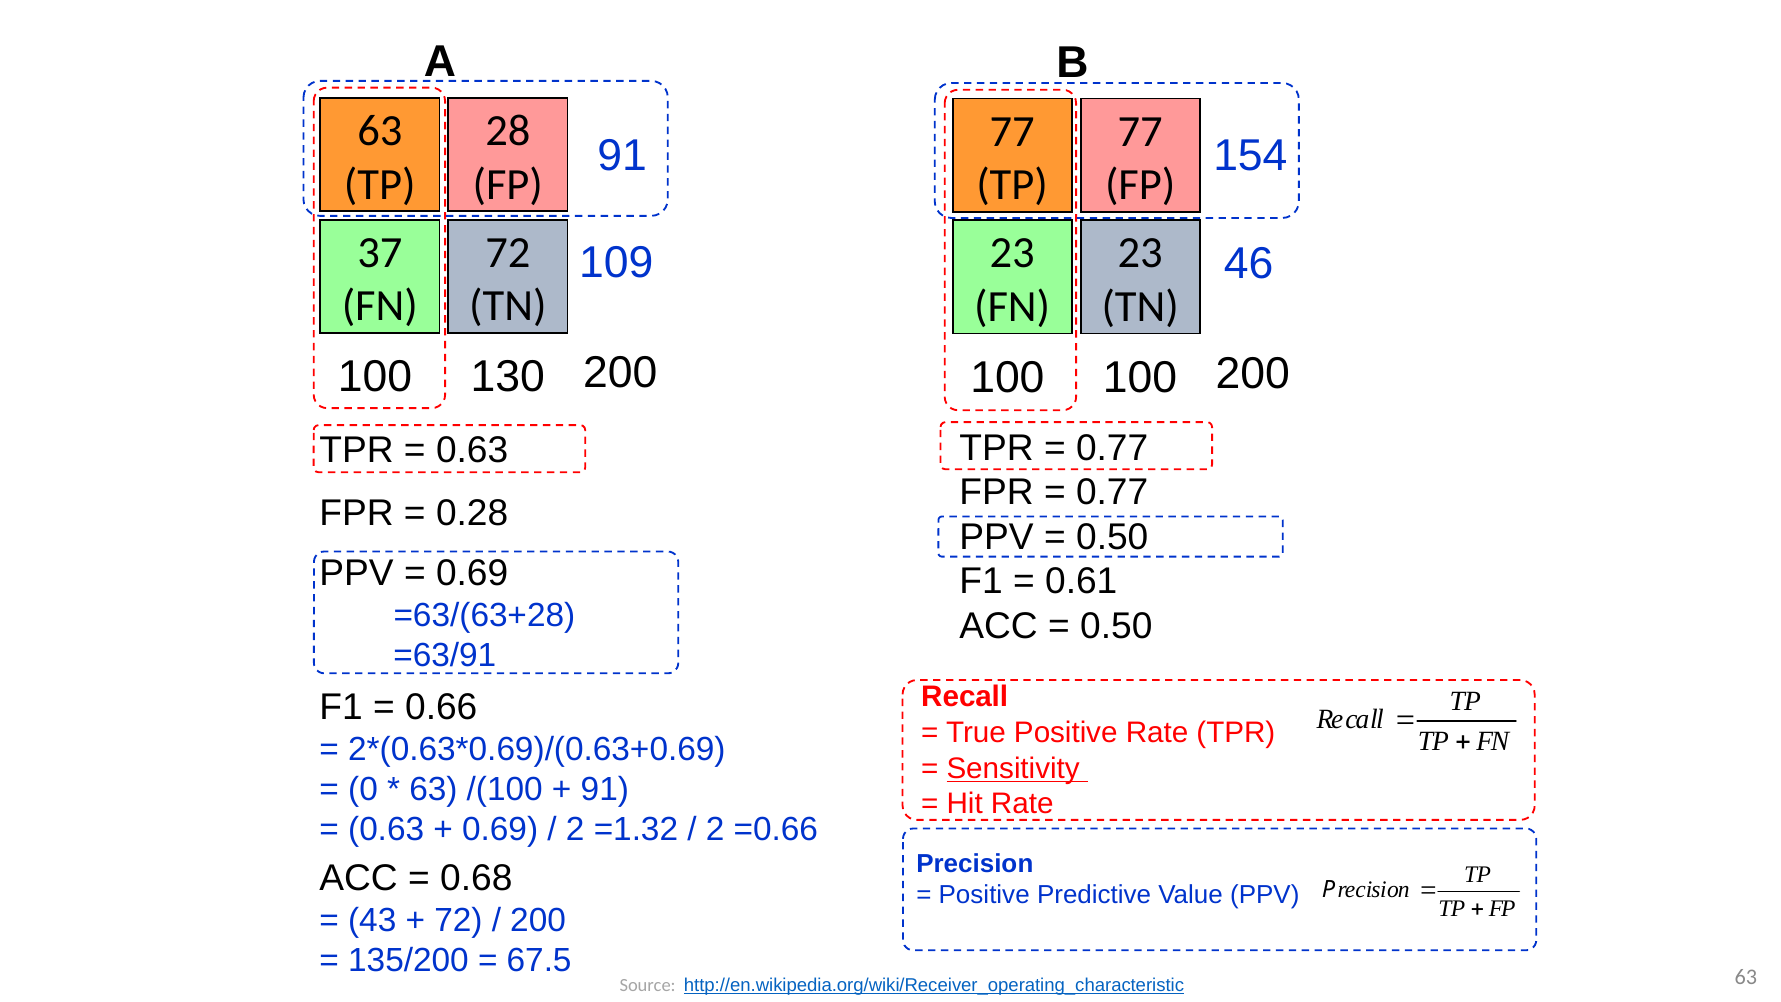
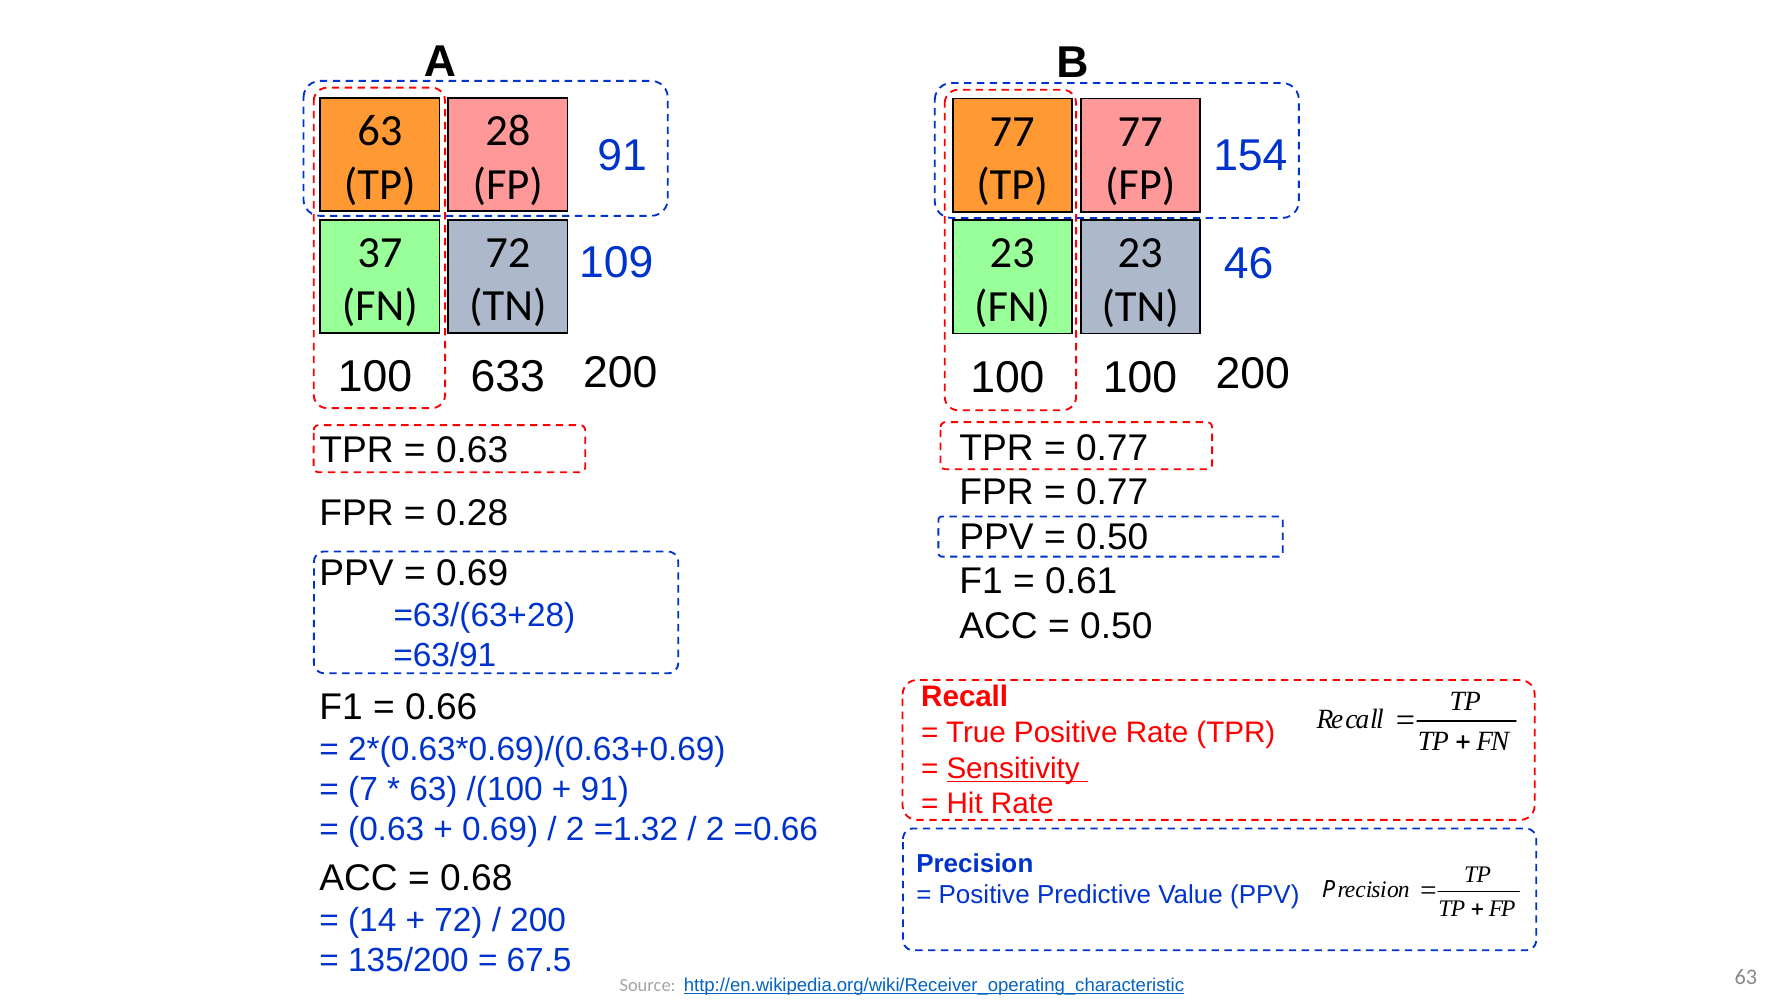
130: 130 -> 633 (508, 377)
0: 0 -> 7 (363, 789)
43: 43 -> 14 (372, 920)
